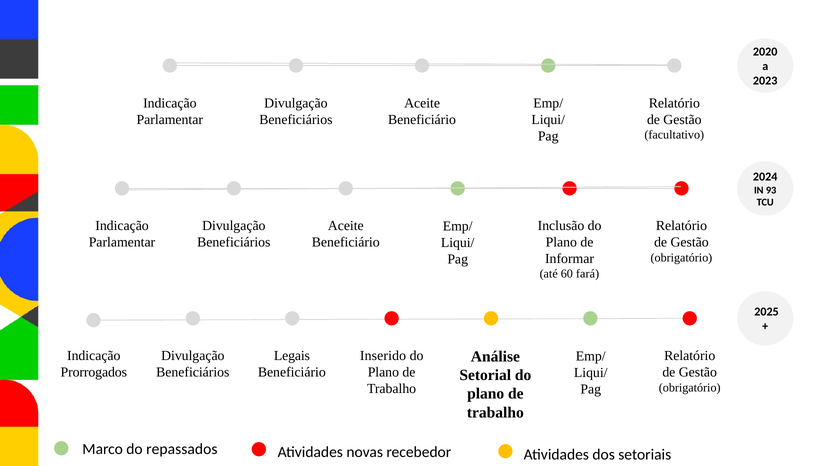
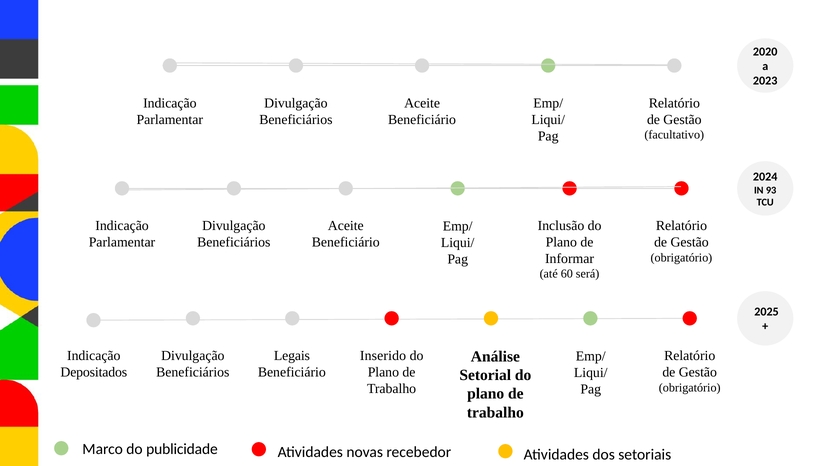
fará: fará -> será (588, 274)
Prorrogados: Prorrogados -> Depositados (94, 372)
repassados: repassados -> publicidade (182, 449)
